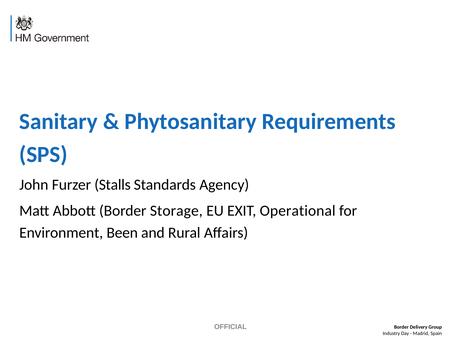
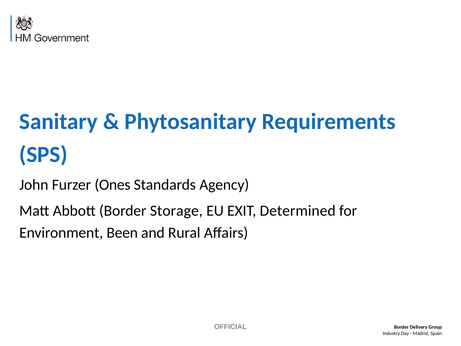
Stalls: Stalls -> Ones (113, 185)
Operational: Operational -> Determined (298, 211)
